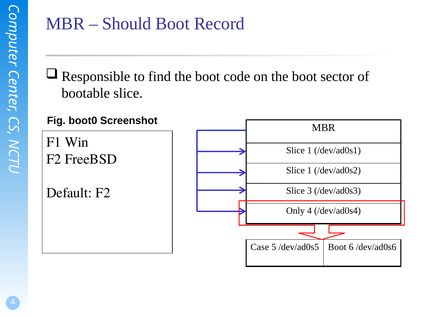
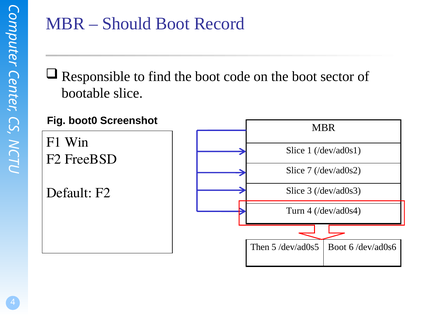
1: 1 -> 7 (309, 170)
Only: Only -> Turn (295, 211)
Case: Case -> Then (260, 247)
